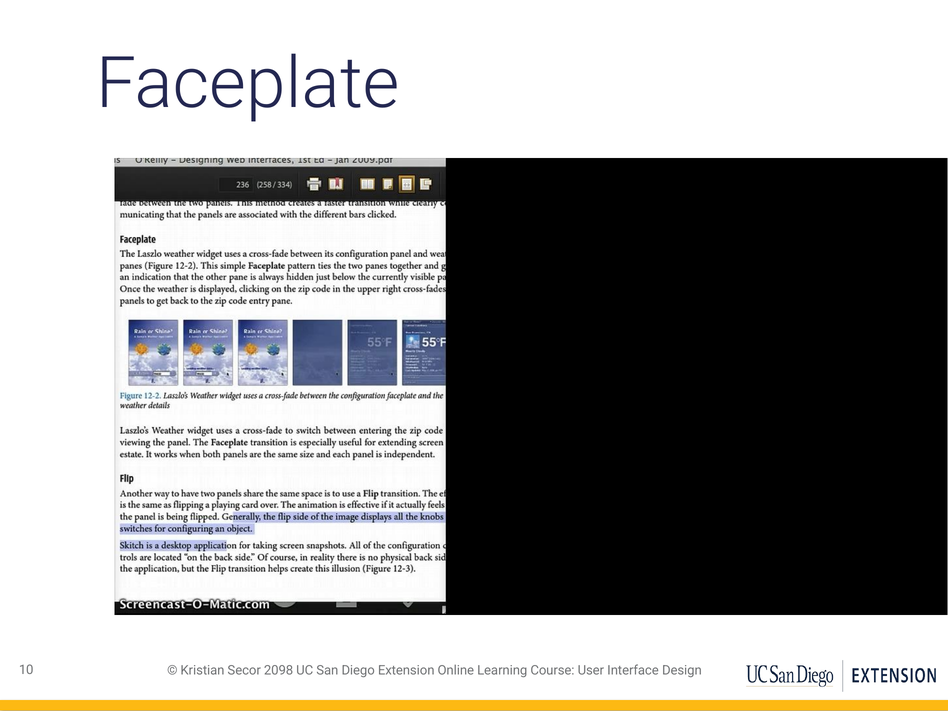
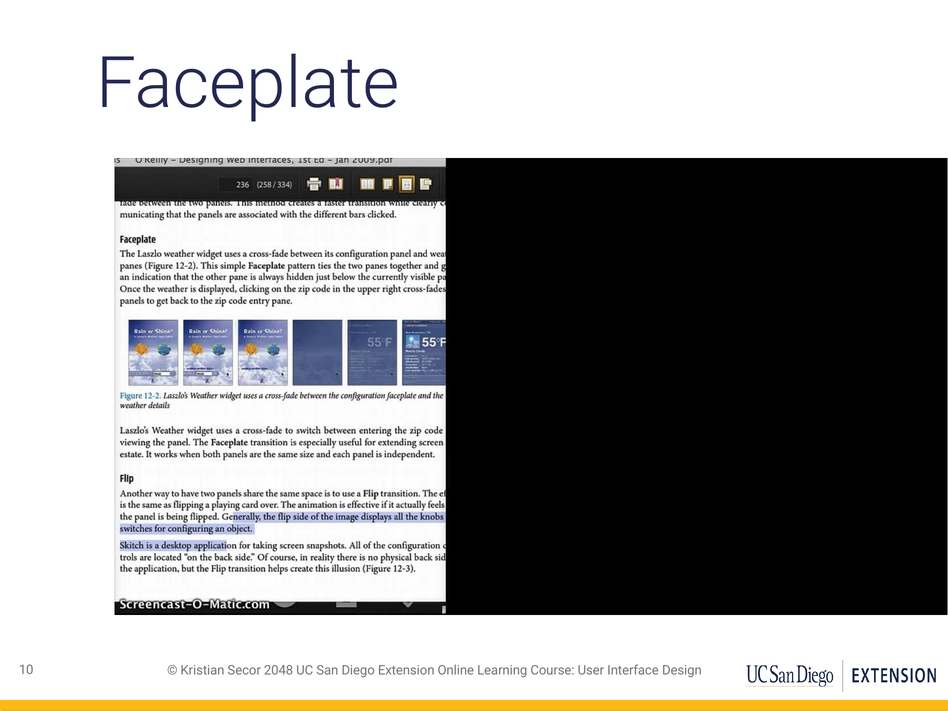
2098: 2098 -> 2048 (279, 670)
